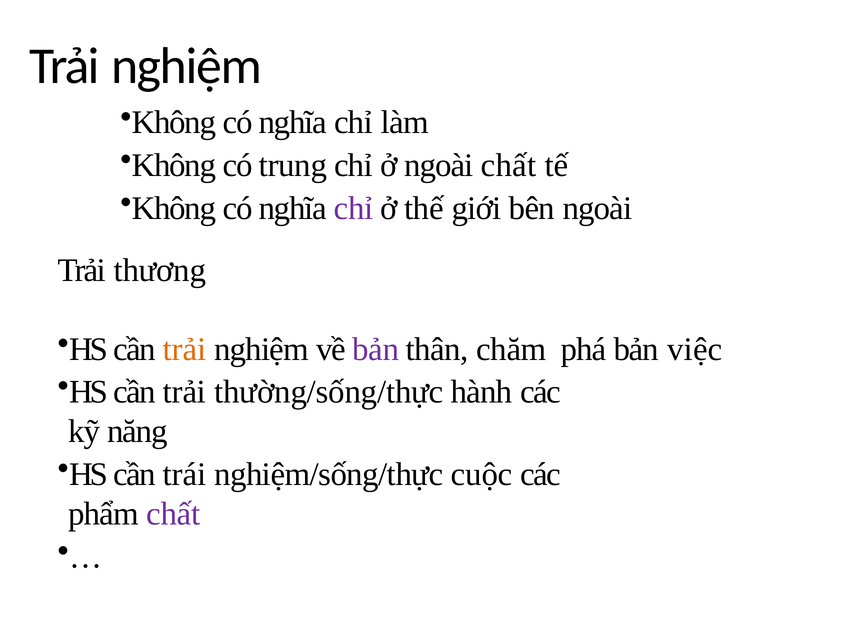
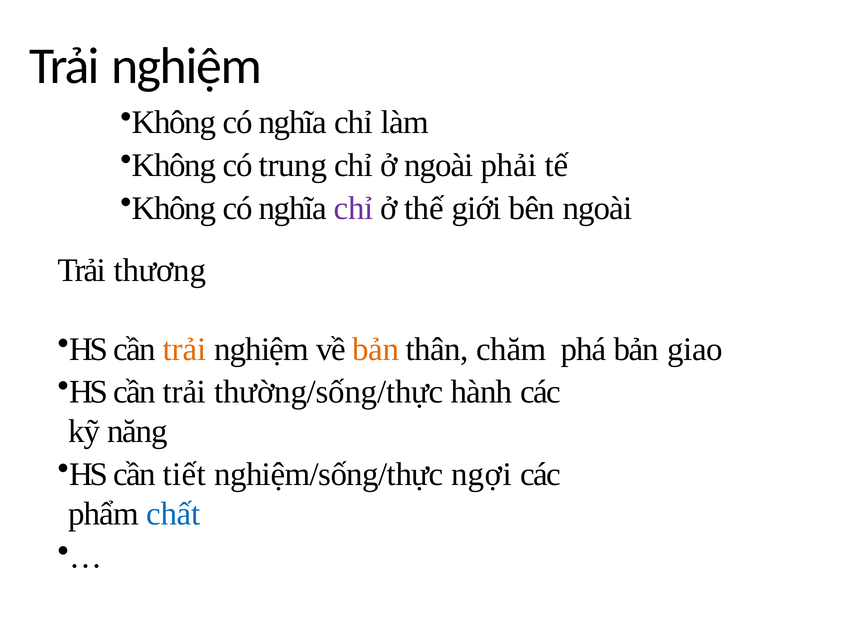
ngoài chất: chất -> phải (509, 166)
bản colour: purple -> orange (376, 349)
việc: việc -> giao (695, 349)
trái: trái -> tiết (184, 475)
cuộc: cuộc -> ngợi (481, 475)
chất colour: purple -> blue (173, 514)
